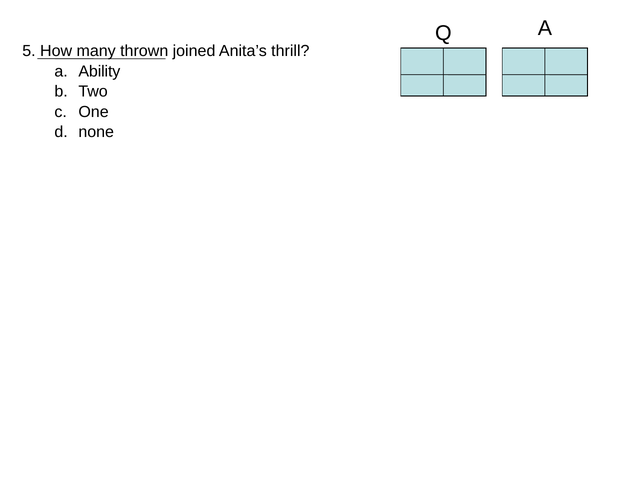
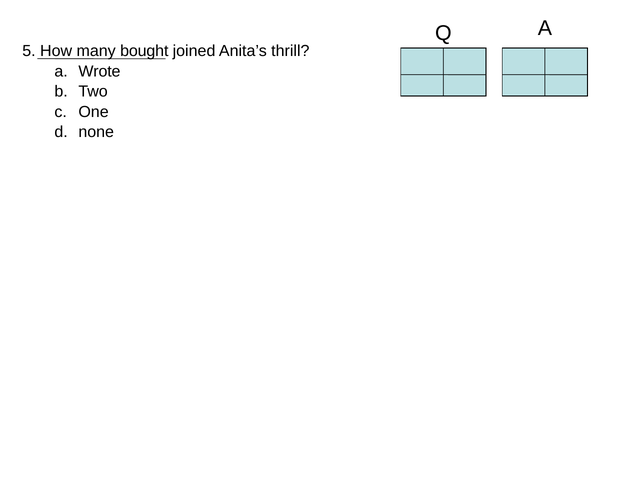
thrown: thrown -> bought (144, 51)
Ability: Ability -> Wrote (99, 72)
